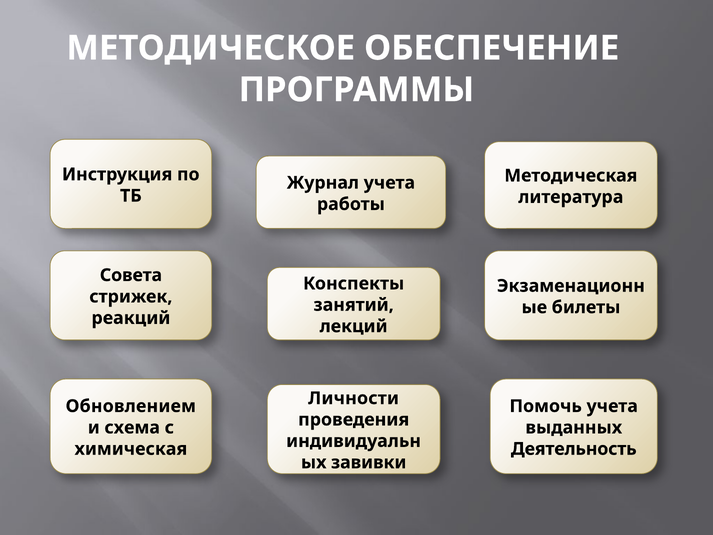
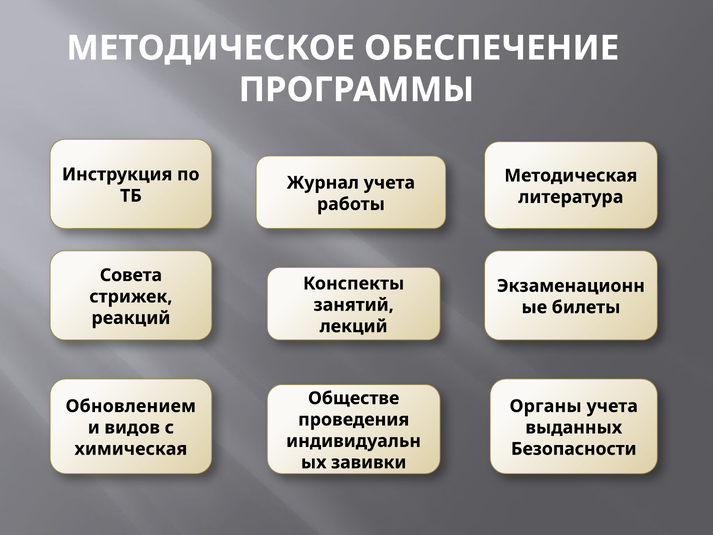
Личности: Личности -> Обществе (354, 398)
Помочь: Помочь -> Органы (546, 406)
схема: схема -> видов (132, 427)
Деятельность: Деятельность -> Безопасности (574, 449)
